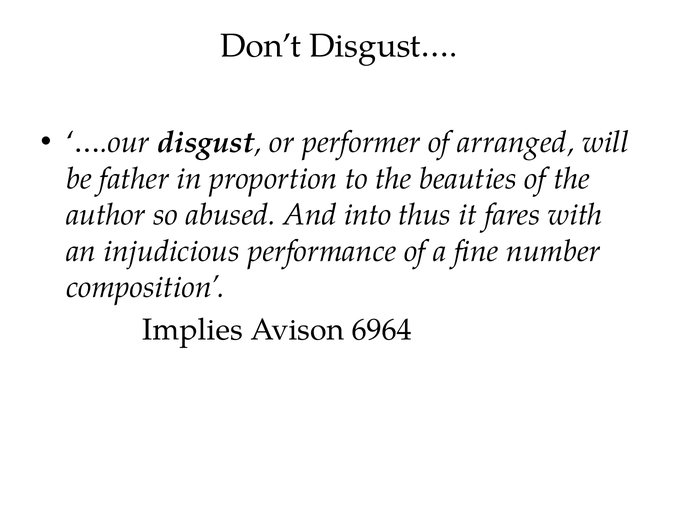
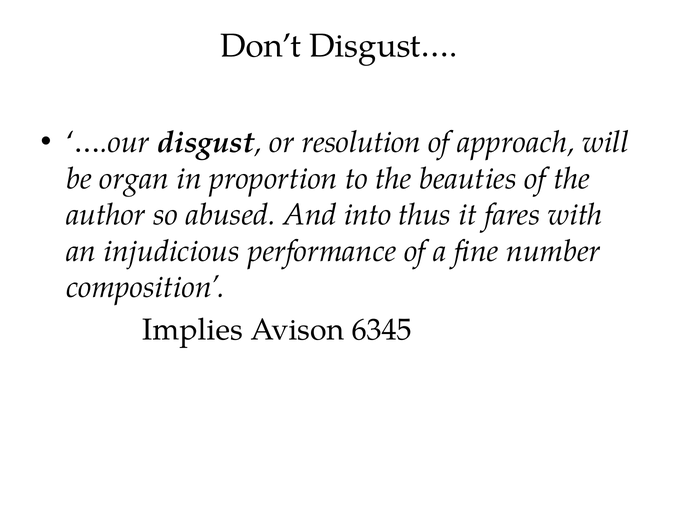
performer: performer -> resolution (361, 142)
arranged: arranged -> approach (516, 142)
father: father -> organ (134, 178)
6964: 6964 -> 6345 (382, 329)
